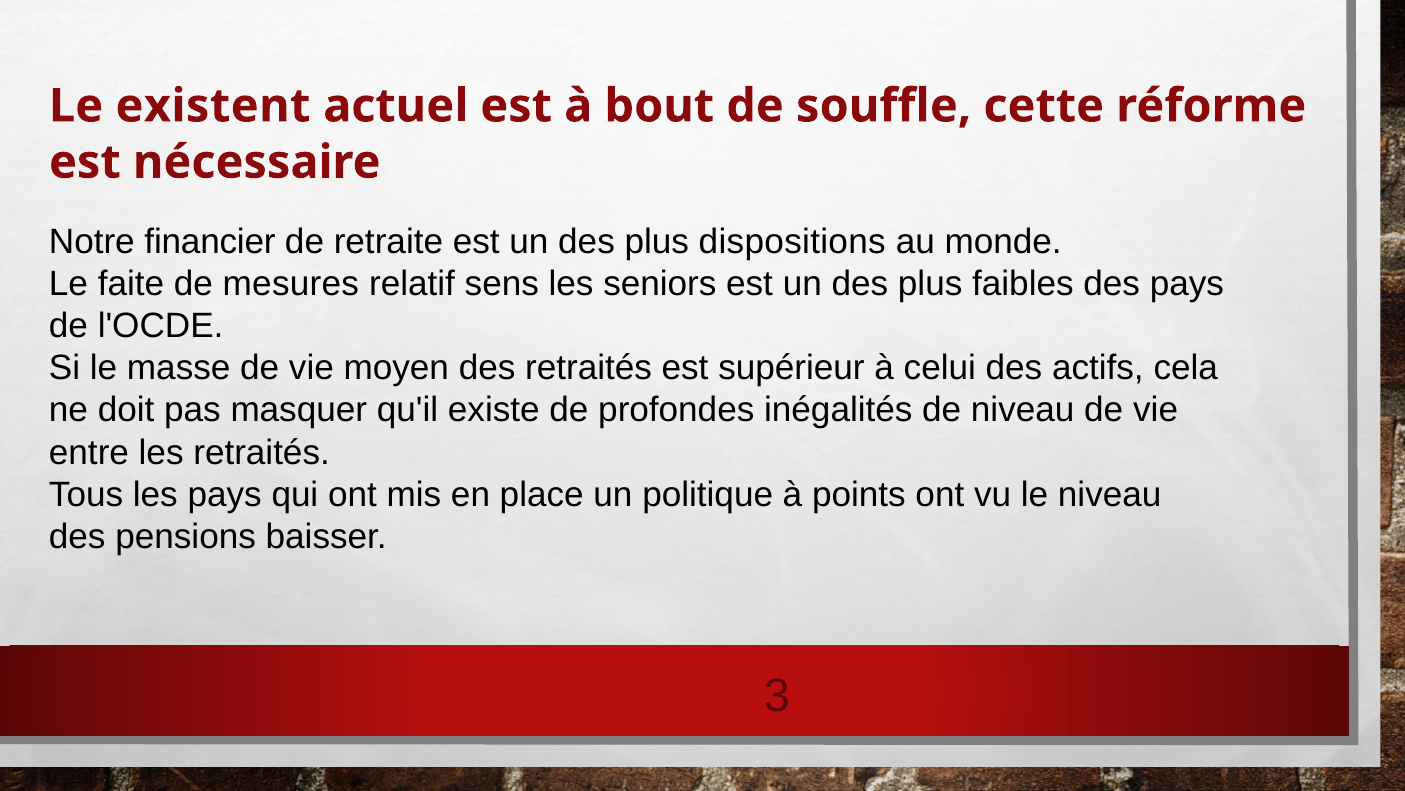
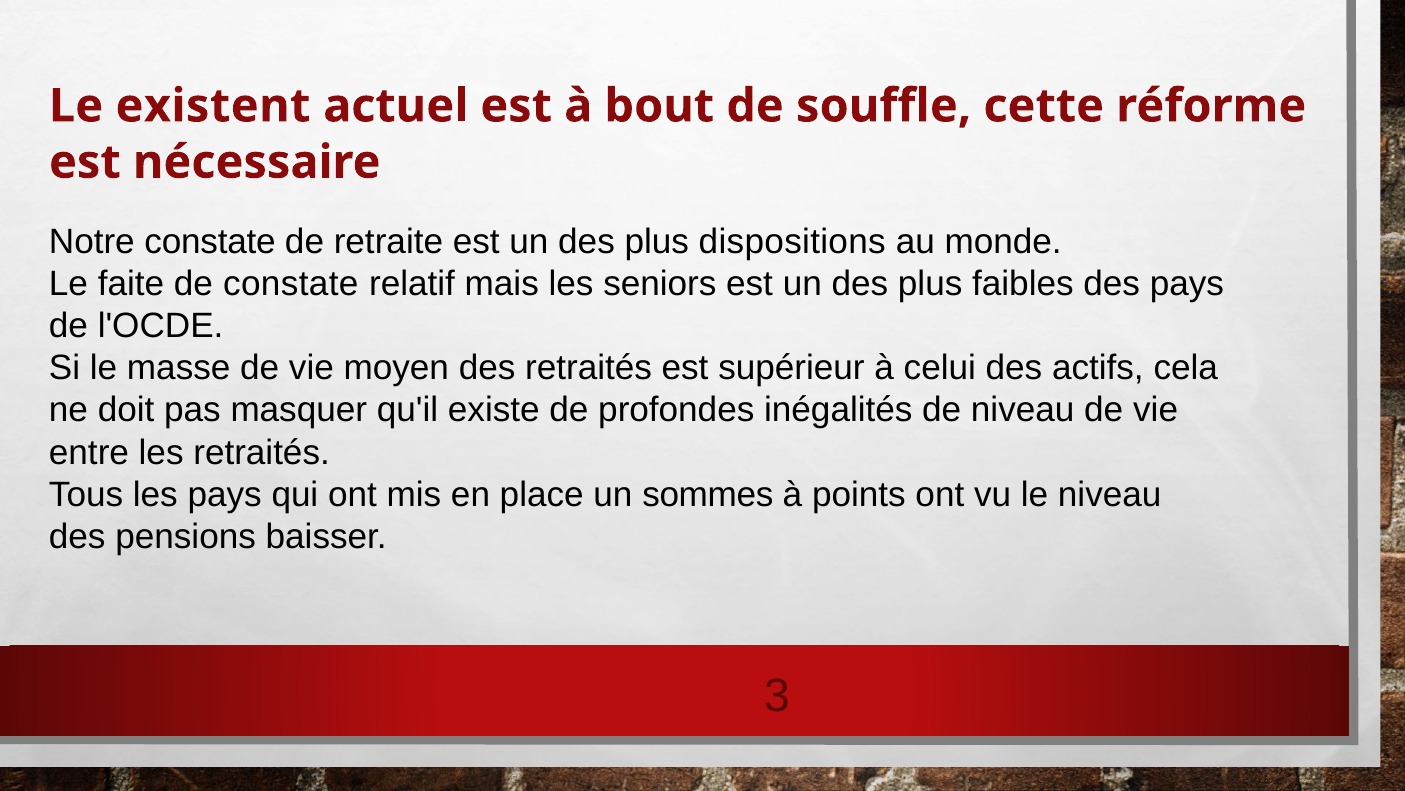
Notre financier: financier -> constate (210, 241)
de mesures: mesures -> constate (291, 284)
sens: sens -> mais (502, 284)
politique: politique -> sommes (708, 494)
